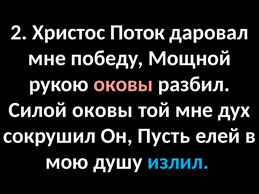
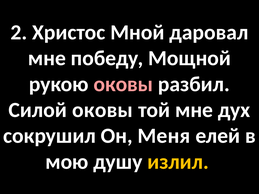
Поток: Поток -> Мной (137, 32)
Пусть: Пусть -> Меня (164, 136)
излил colour: light blue -> yellow (178, 162)
